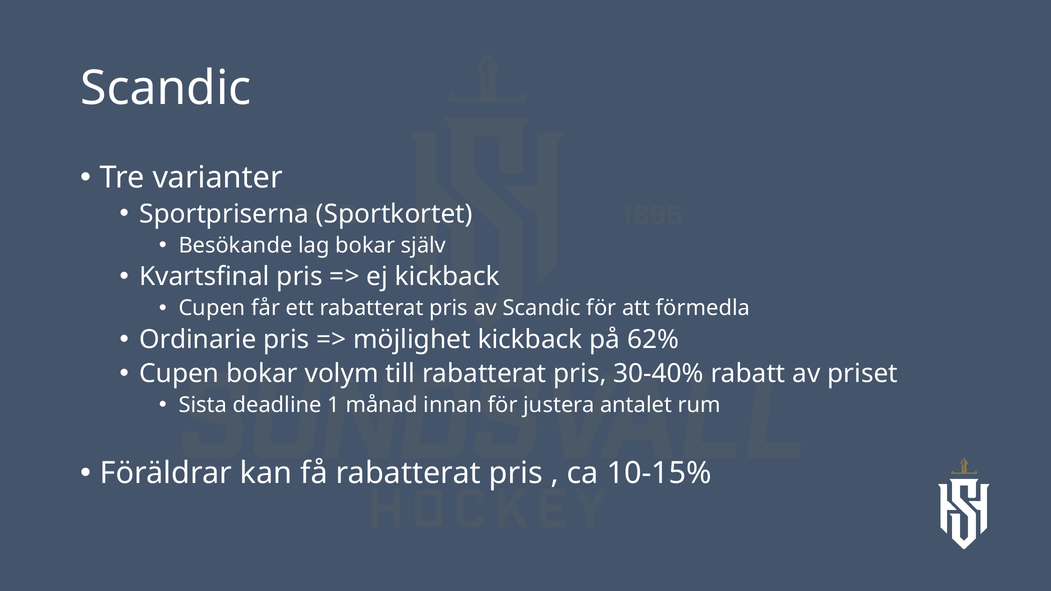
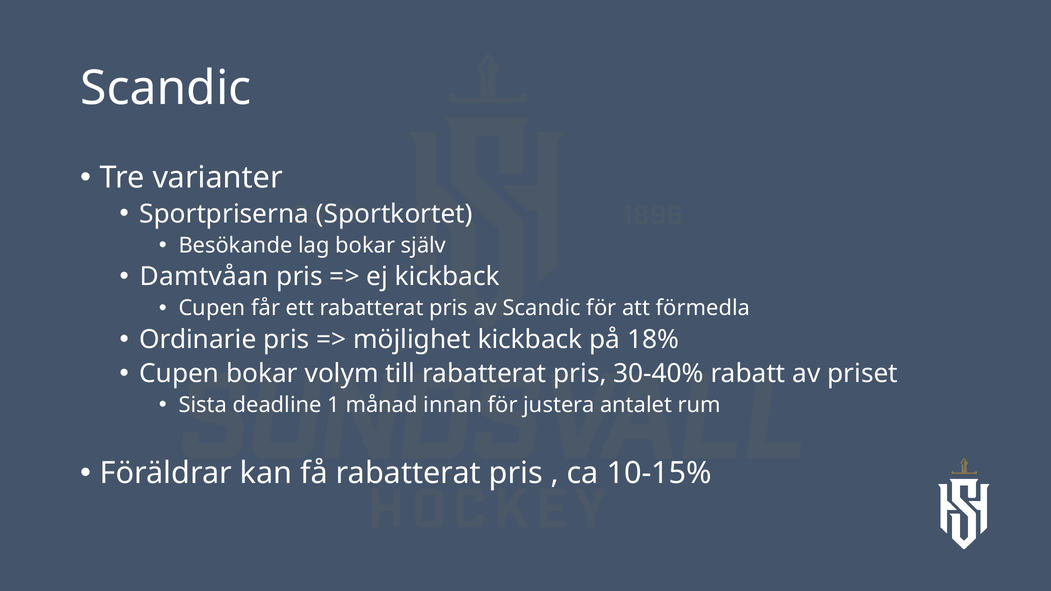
Kvartsfinal: Kvartsfinal -> Damtvåan (204, 277)
62%: 62% -> 18% (653, 340)
